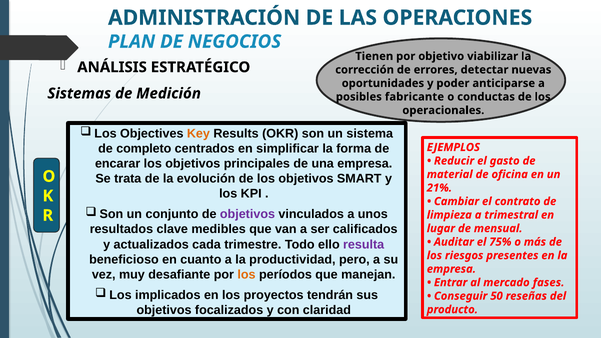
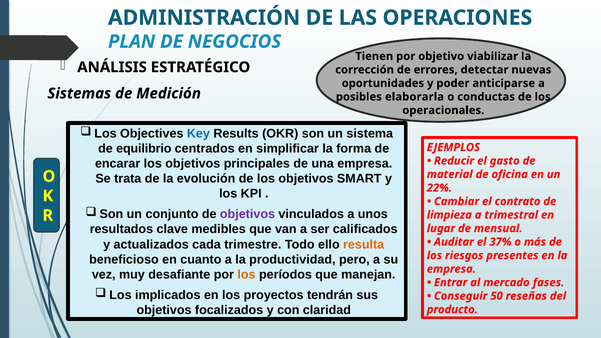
fabricante: fabricante -> elaborarla (414, 97)
Key colour: orange -> blue (198, 134)
completo: completo -> equilibrio (144, 149)
21%: 21% -> 22% (439, 188)
resulta colour: purple -> orange (364, 244)
75%: 75% -> 37% (500, 242)
